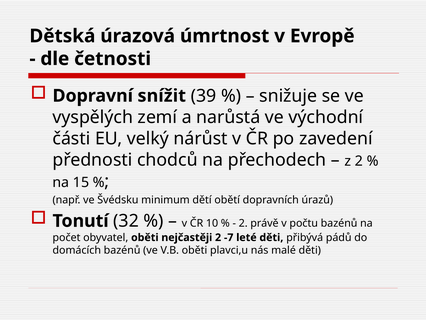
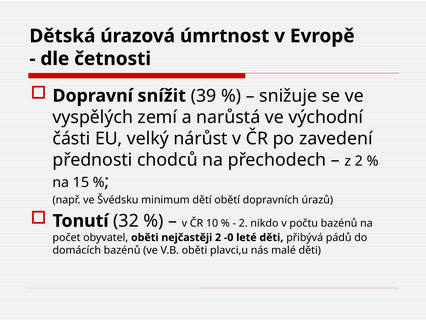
právě: právě -> nikdo (264, 223)
-7: -7 -> -0 (229, 237)
